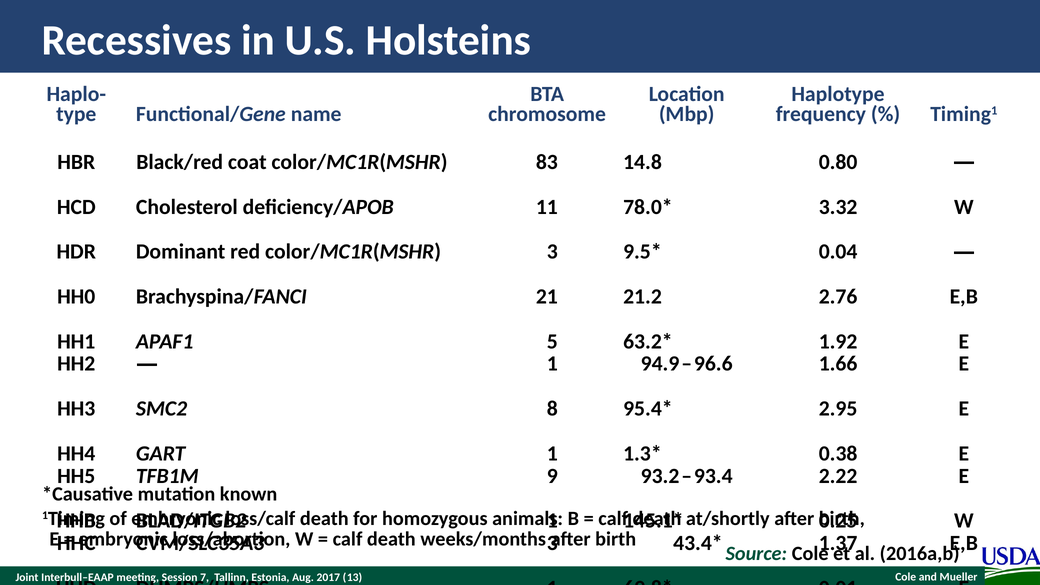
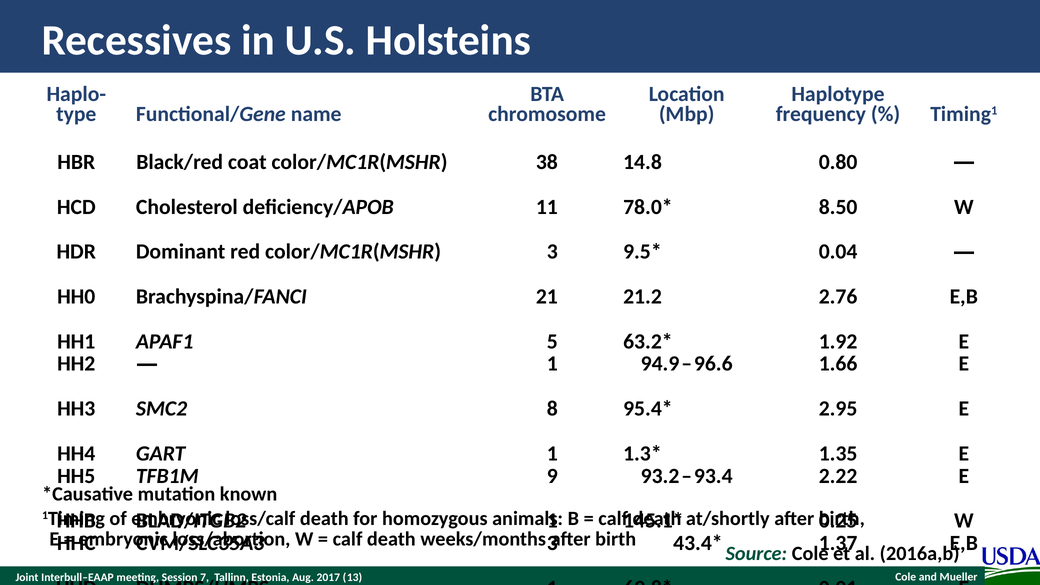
83: 83 -> 38 (547, 162)
3.32: 3.32 -> 8.50 (838, 207)
0.38: 0.38 -> 1.35 (838, 454)
